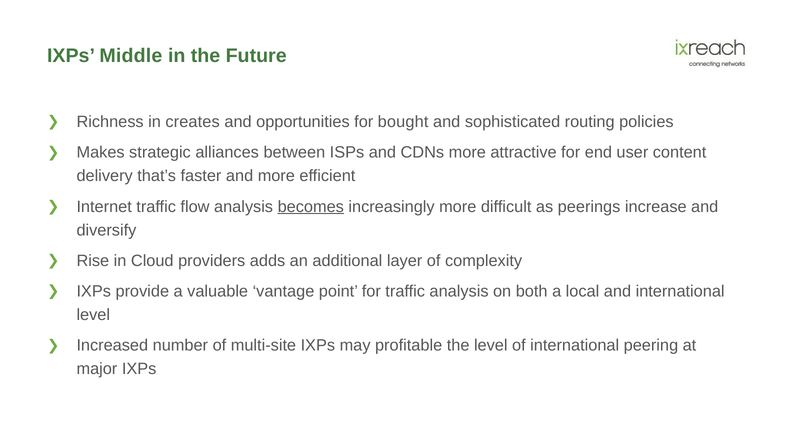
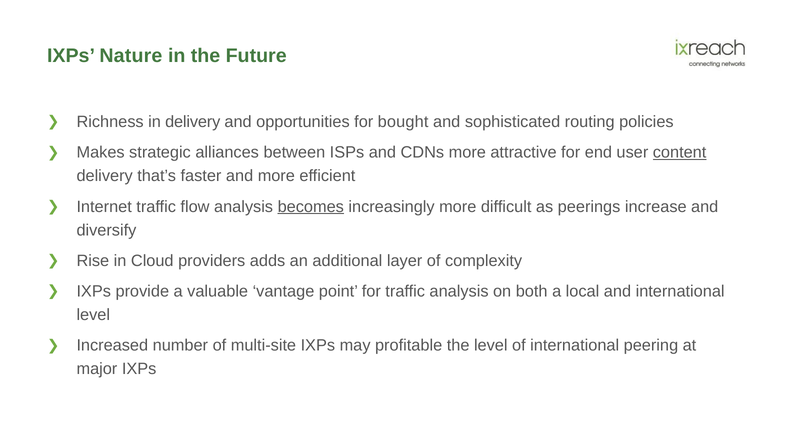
Middle: Middle -> Nature (131, 56)
in creates: creates -> delivery (193, 122)
content underline: none -> present (680, 152)
